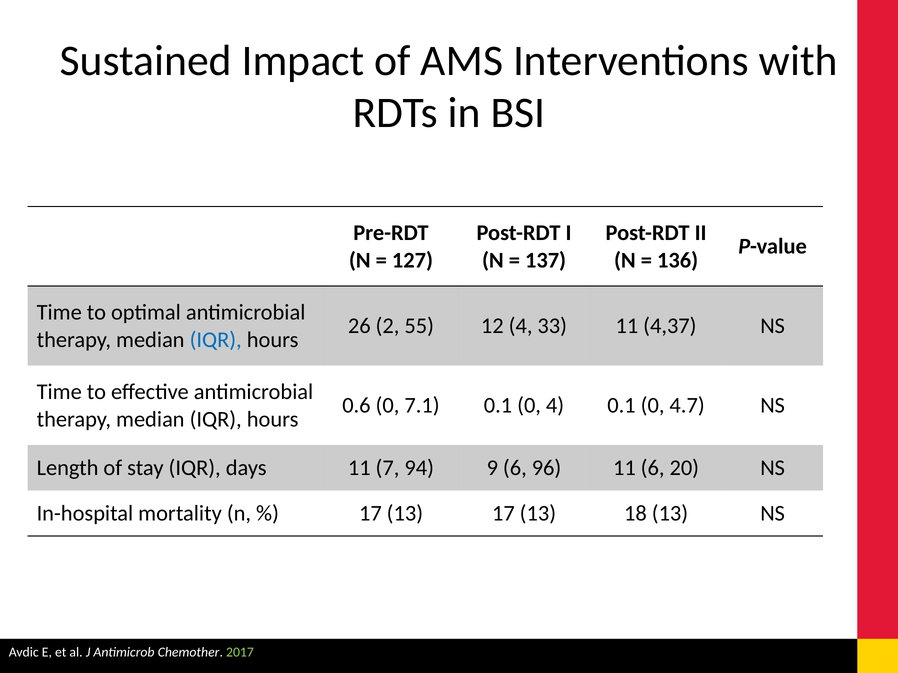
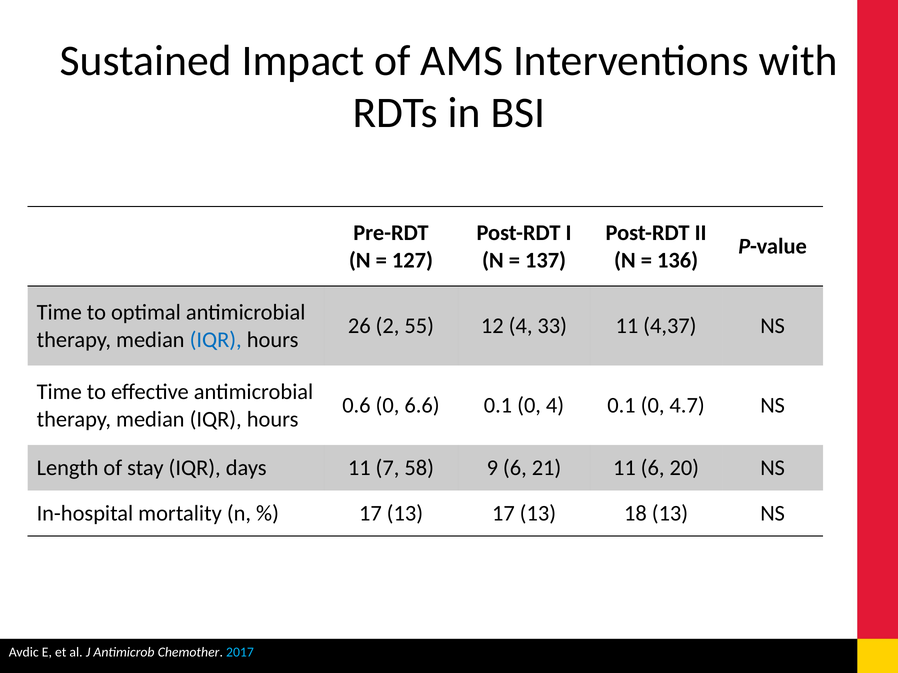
7.1: 7.1 -> 6.6 (422, 406)
94: 94 -> 58 (419, 468)
96: 96 -> 21 (547, 468)
2017 colour: light green -> light blue (240, 653)
